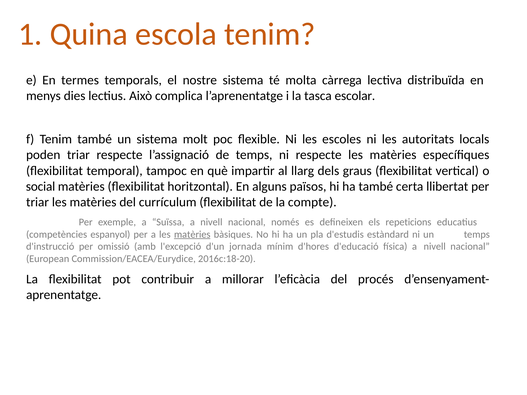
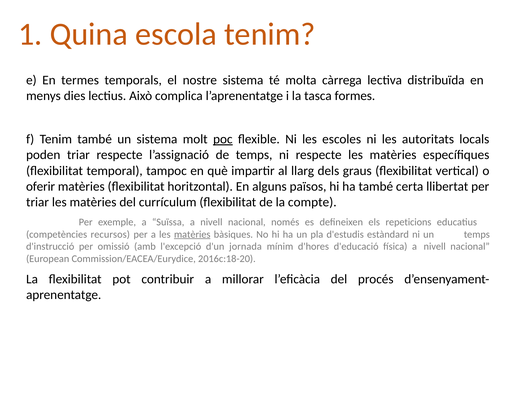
escolar: escolar -> formes (355, 96)
poc underline: none -> present (223, 139)
social: social -> oferir (41, 187)
espanyol: espanyol -> recursos (110, 234)
